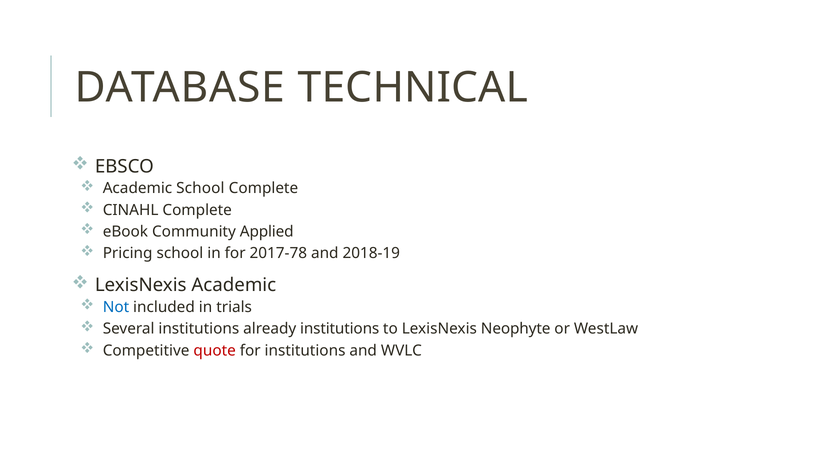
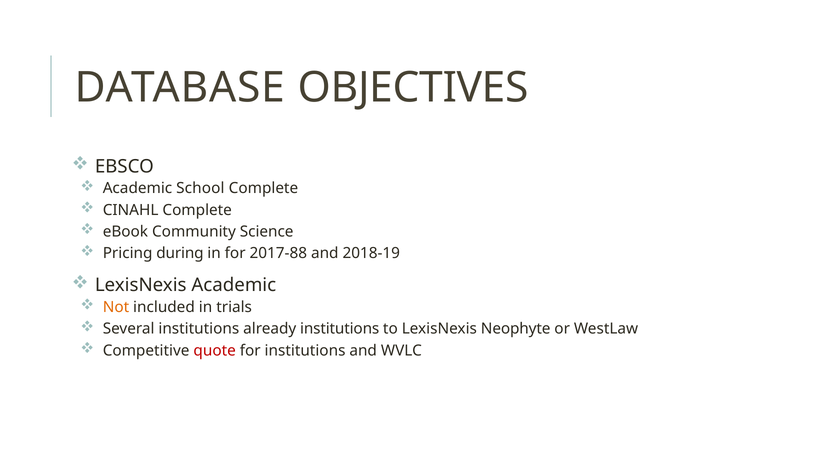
TECHNICAL: TECHNICAL -> OBJECTIVES (413, 88)
Applied: Applied -> Science (267, 232)
Pricing school: school -> during (180, 253)
2017-78: 2017-78 -> 2017-88 (278, 253)
Not colour: blue -> orange (116, 307)
